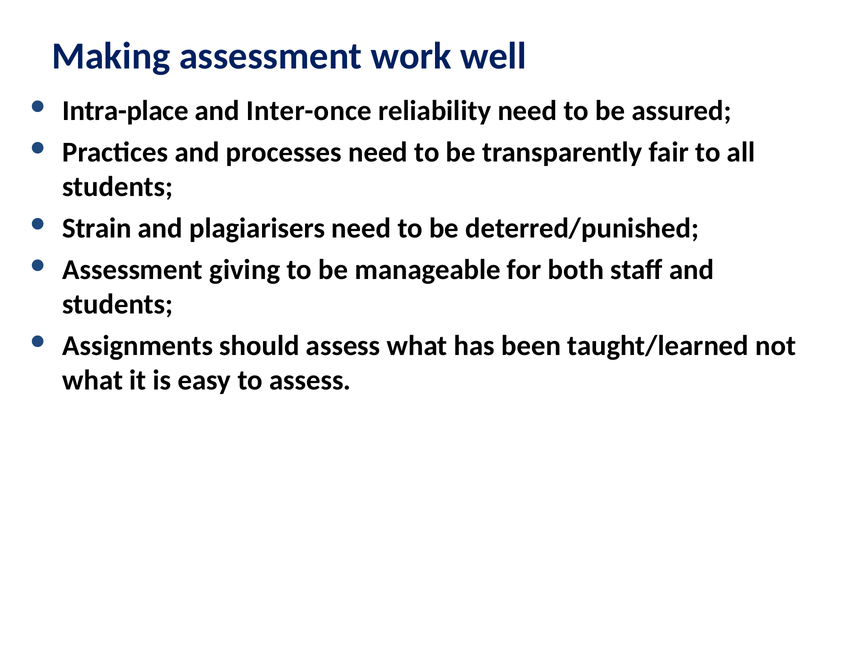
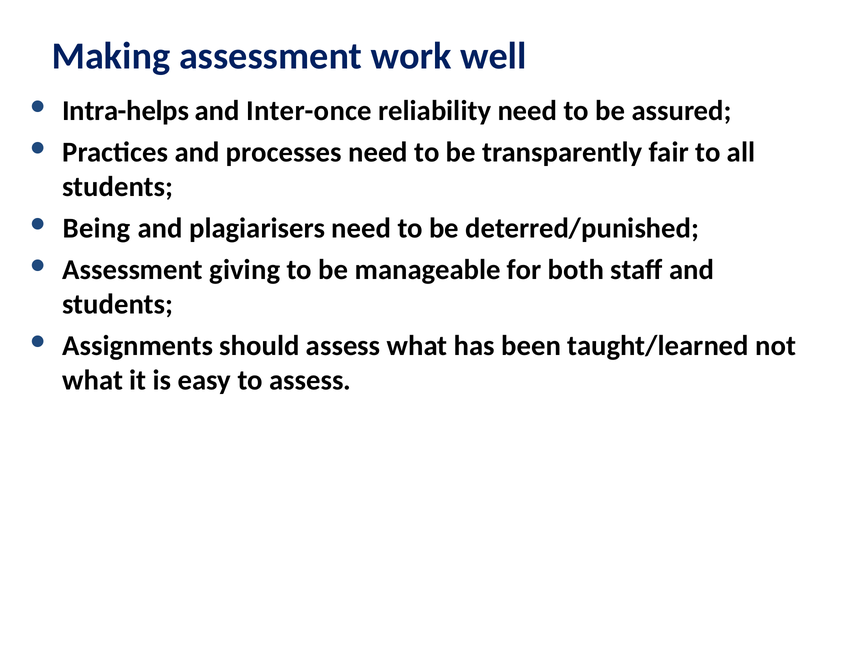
Intra-place: Intra-place -> Intra-helps (126, 111)
Strain: Strain -> Being (97, 229)
